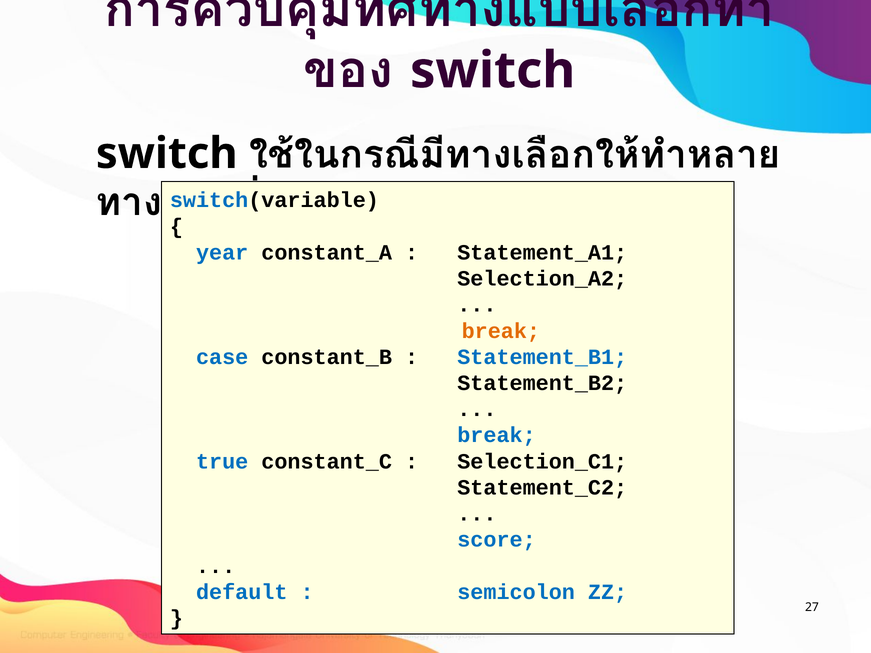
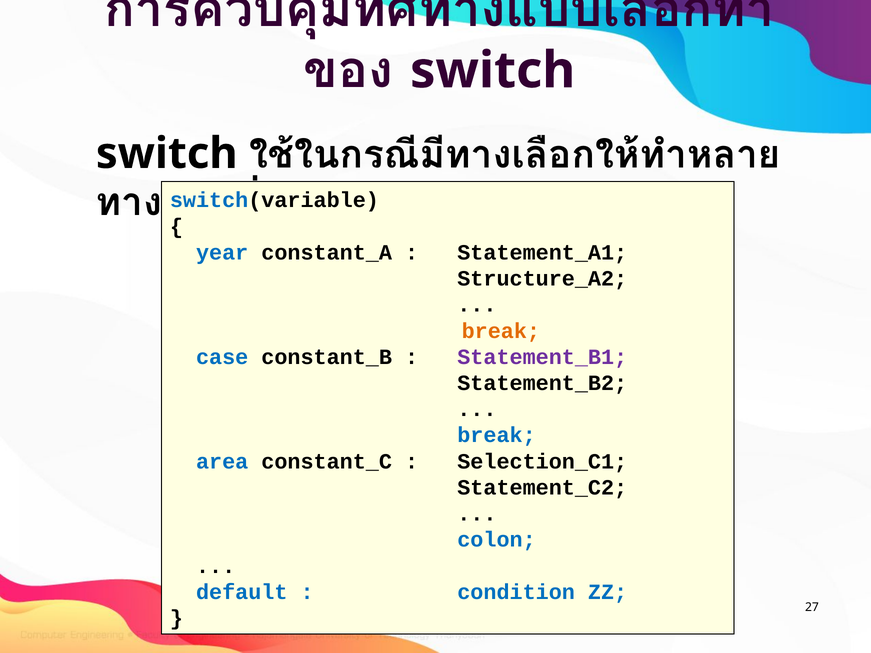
Selection_A2: Selection_A2 -> Structure_A2 (542, 279)
Statement_B1 colour: blue -> purple (542, 357)
true: true -> area (222, 462)
score: score -> colon (497, 540)
semicolon: semicolon -> condition (516, 592)
